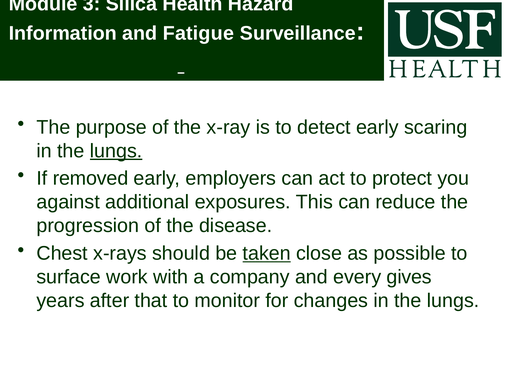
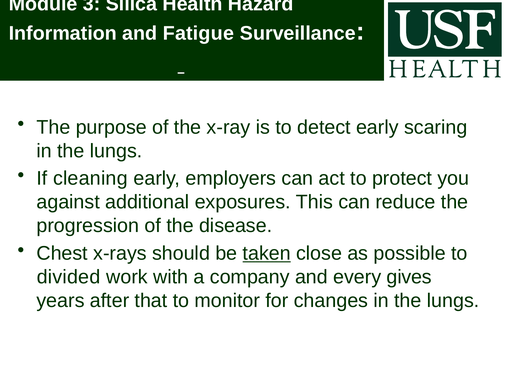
lungs underline: present -> none (116, 151)
removed: removed -> cleaning (90, 178)
surface: surface -> divided (69, 277)
